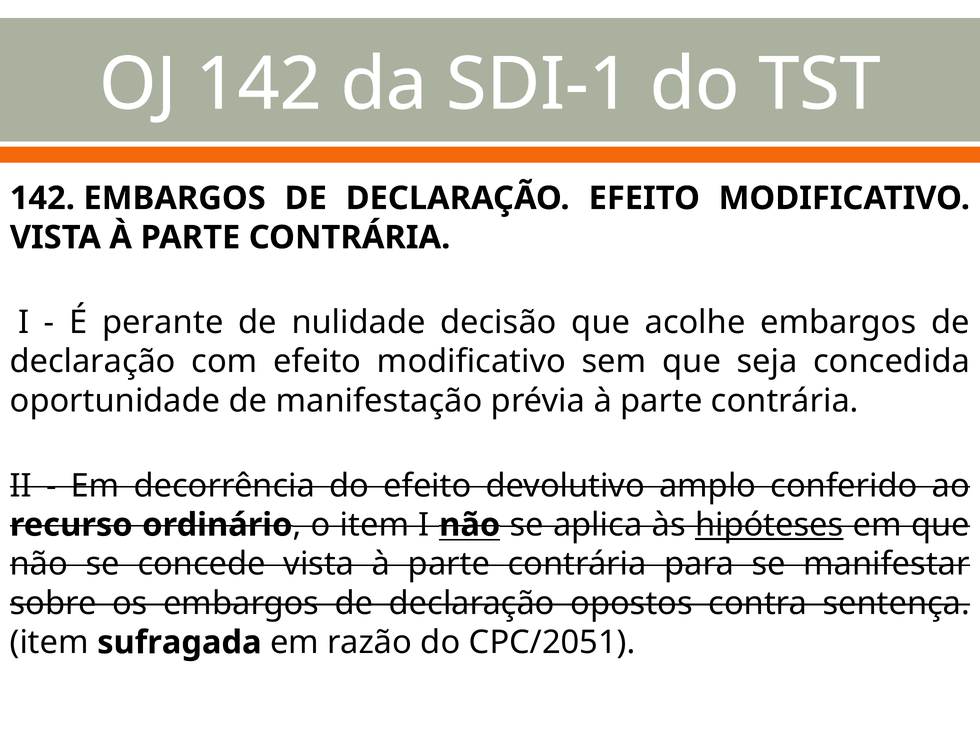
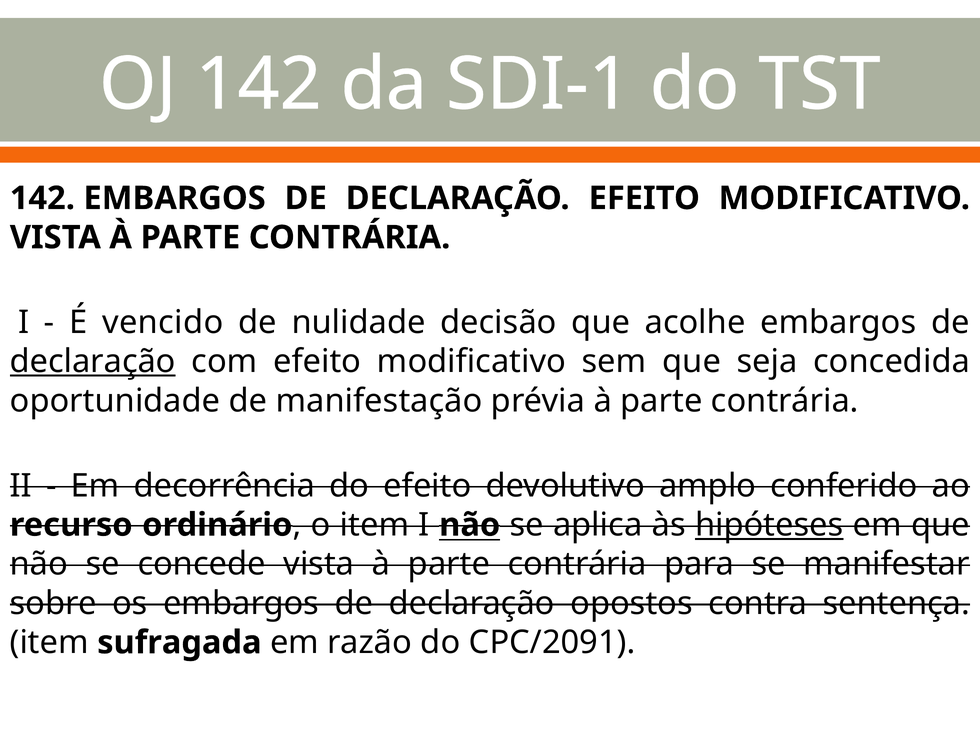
perante: perante -> vencido (163, 322)
declaração underline: none -> present (93, 362)
CPC/2051: CPC/2051 -> CPC/2091 (552, 643)
